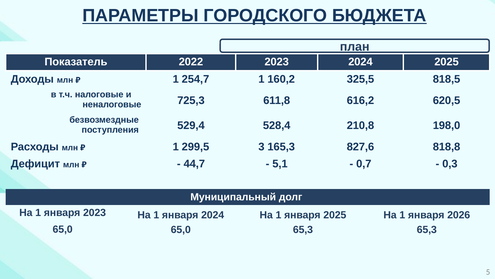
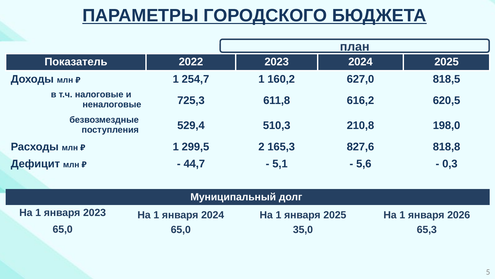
325,5: 325,5 -> 627,0 (360, 79)
528,4: 528,4 -> 510,3 (277, 125)
3: 3 -> 2 (261, 146)
0,7: 0,7 -> 5,6 (364, 163)
65,0 65,3: 65,3 -> 35,0 (303, 229)
